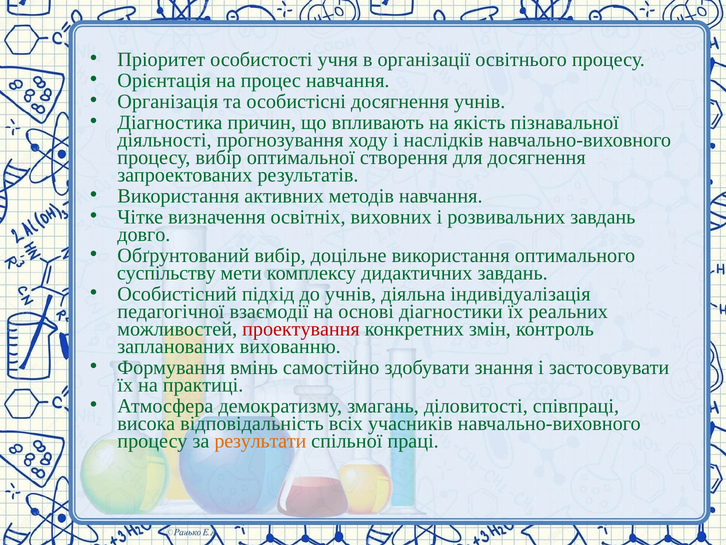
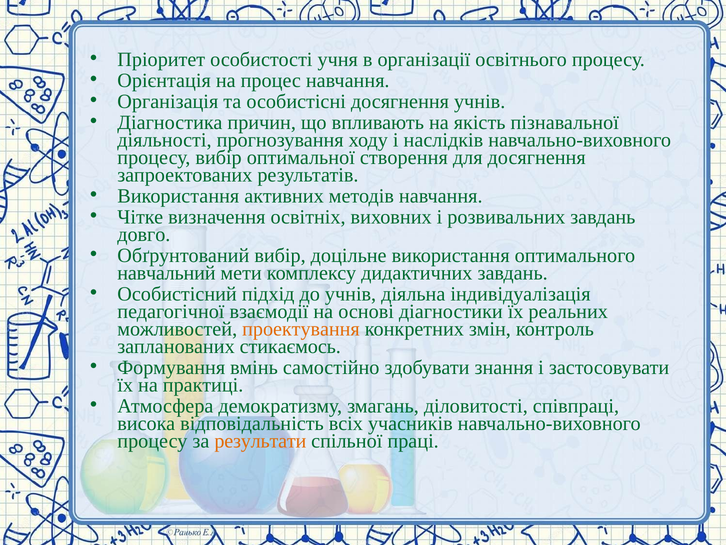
суспільству: суспільству -> навчальний (166, 273)
проектування colour: red -> orange (301, 329)
вихованню: вихованню -> стикаємось (290, 346)
